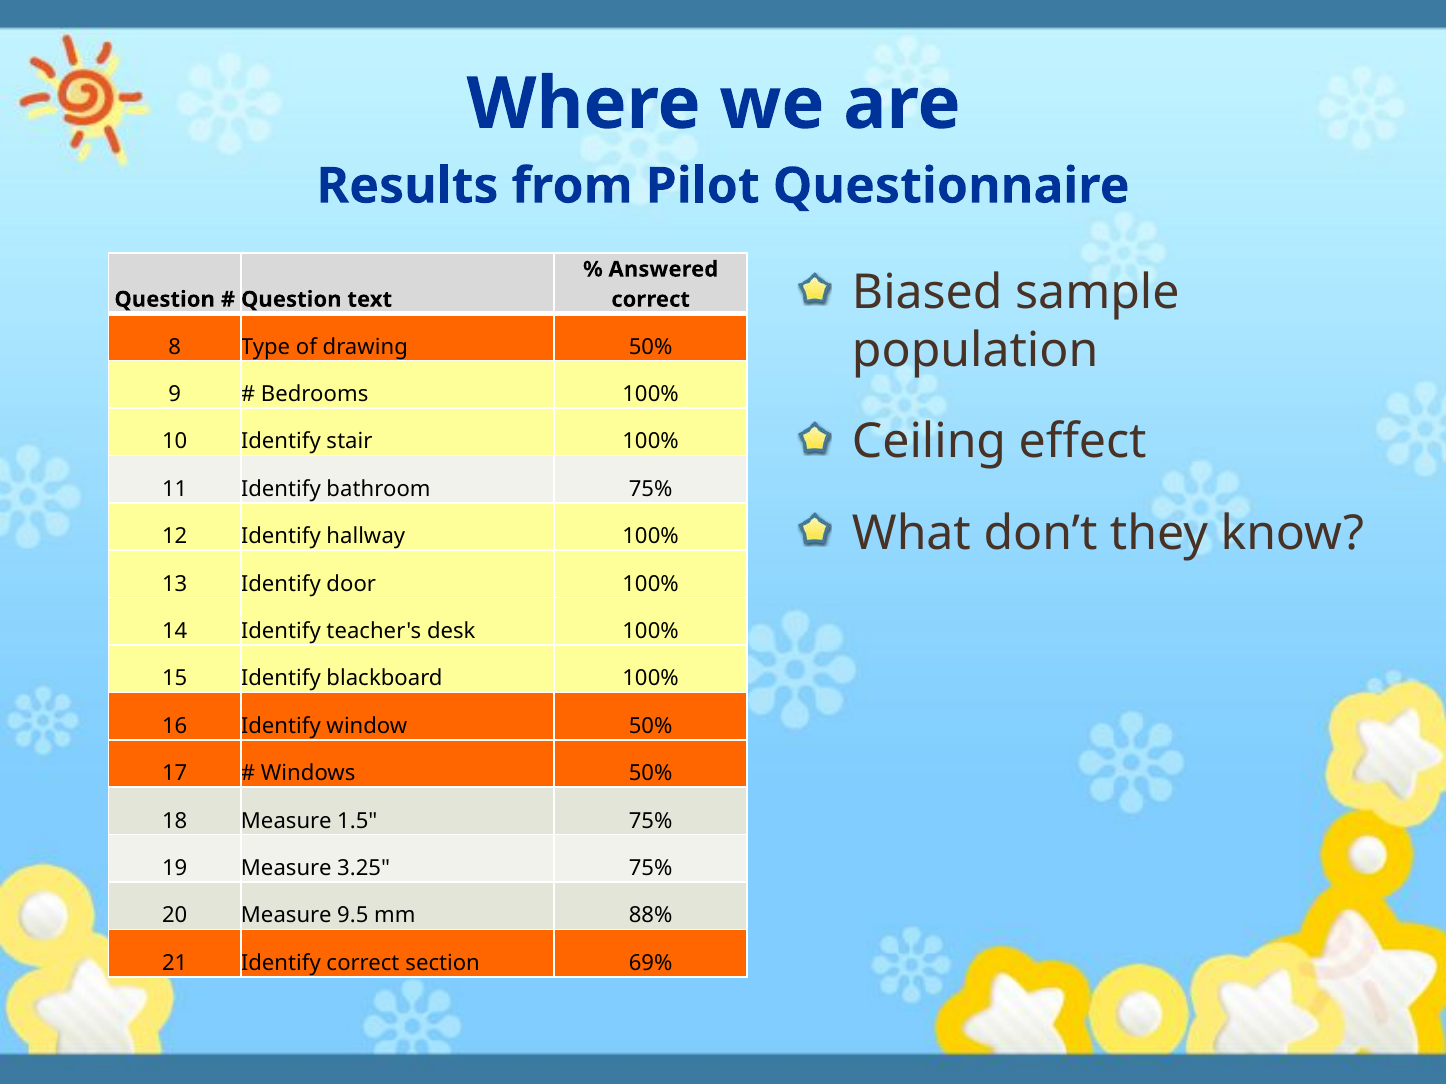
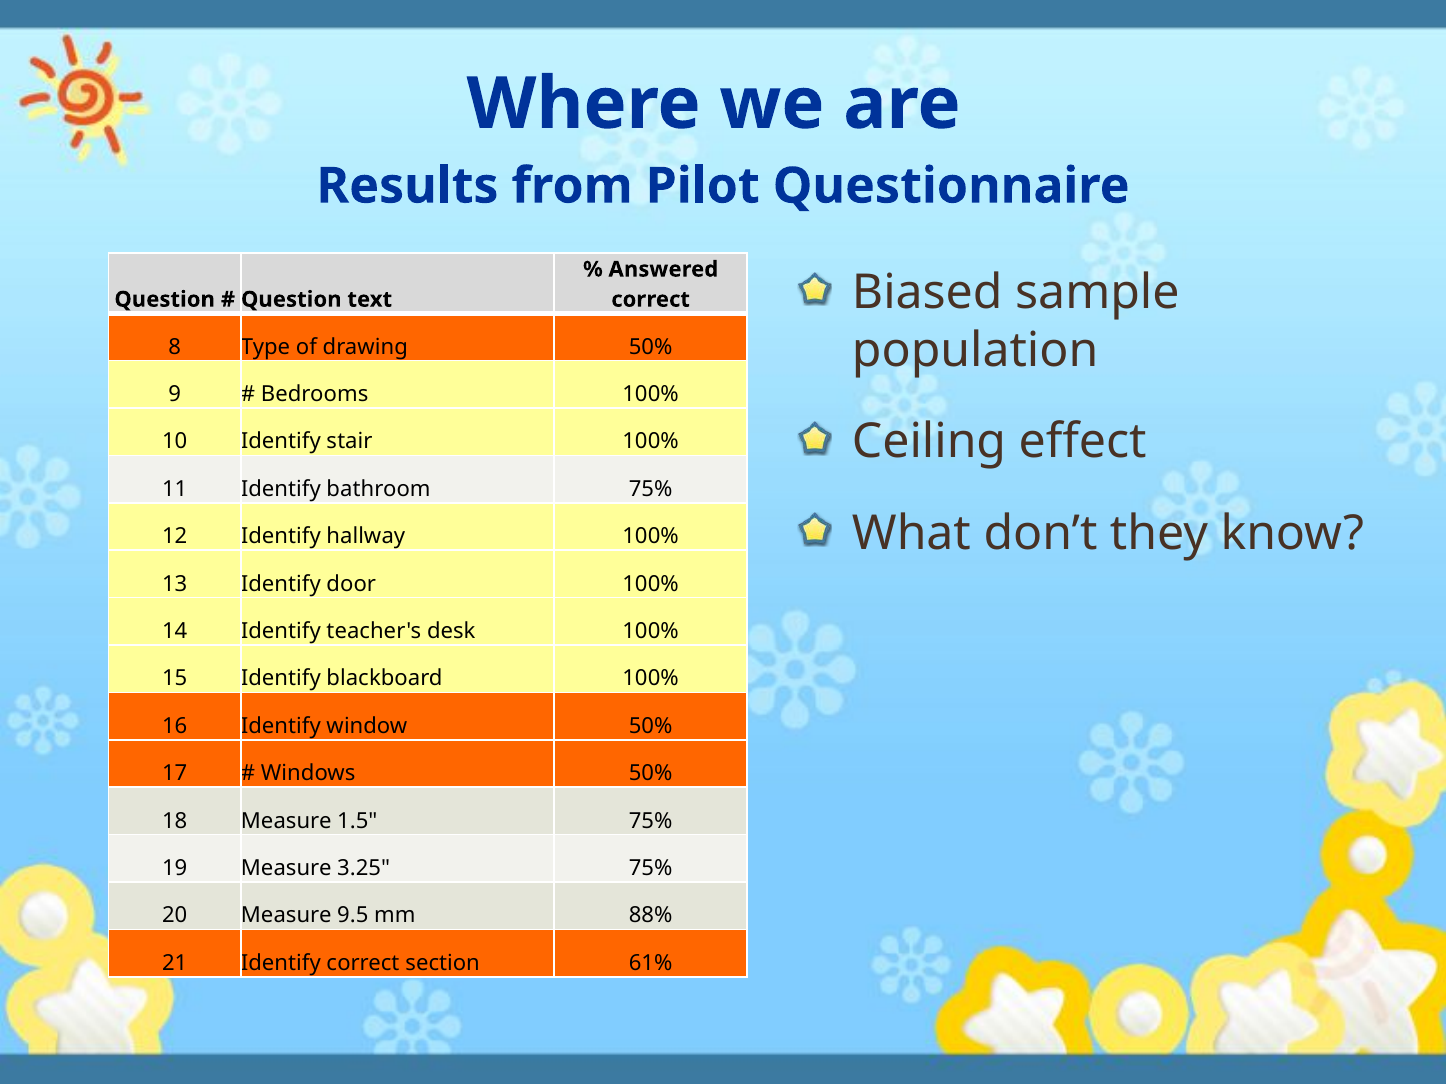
69%: 69% -> 61% (651, 963)
